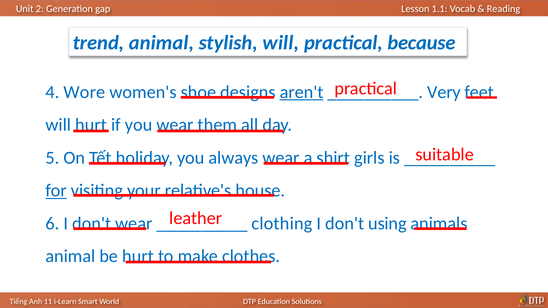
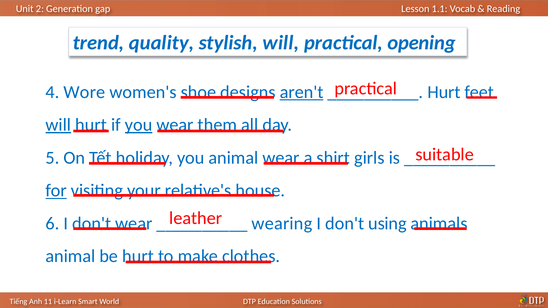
trend animal: animal -> quality (161, 43)
because: because -> opening (421, 43)
Very: Very -> Hurt (444, 92)
will underline: none -> present (58, 125)
you underline: none -> present (139, 125)
you always: always -> animal (234, 158)
clothing: clothing -> wearing (282, 224)
